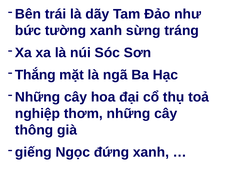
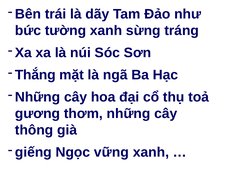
nghiệp: nghiệp -> gương (37, 114)
đứng: đứng -> vững (111, 153)
